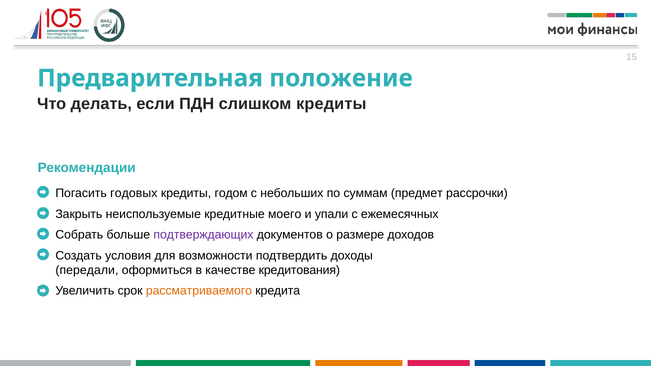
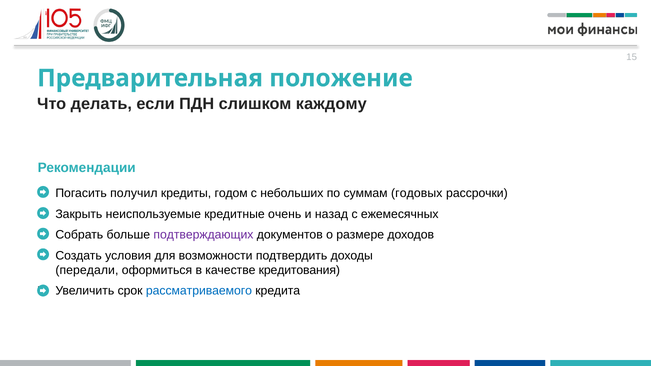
слишком кредиты: кредиты -> каждому (331, 104)
годовых: годовых -> получил (134, 193)
предмет: предмет -> годовых (417, 193)
моего: моего -> очень (285, 214)
упали: упали -> назад (332, 214)
рассматриваемого colour: orange -> blue (199, 291)
